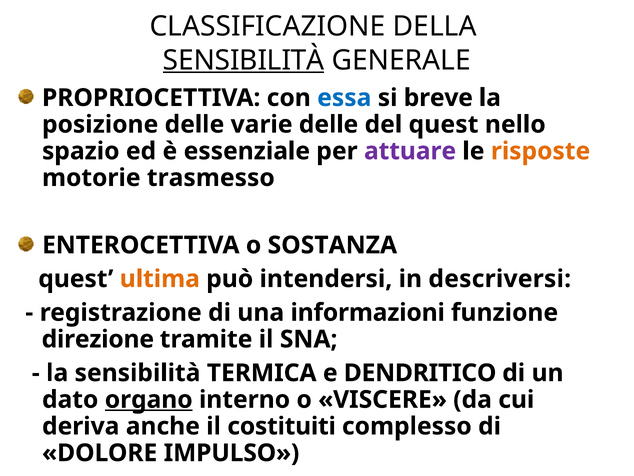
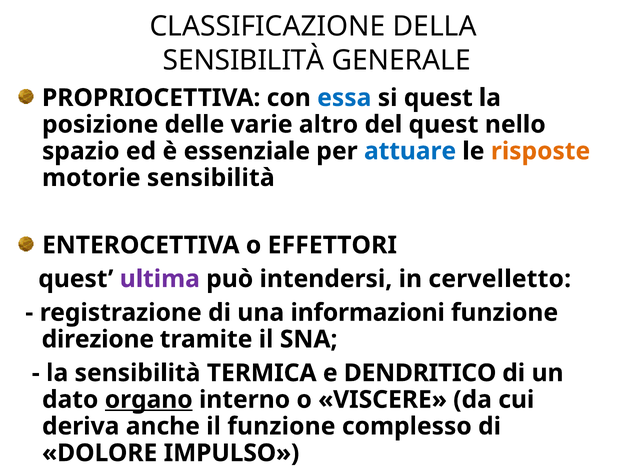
SENSIBILITÀ underline: present -> none (244, 60)
si breve: breve -> quest (438, 98)
varie delle: delle -> altro (328, 124)
attuare colour: purple -> blue (410, 151)
motorie trasmesso: trasmesso -> sensibilità (211, 178)
SOSTANZA: SOSTANZA -> EFFETTORI (332, 245)
ultima colour: orange -> purple (160, 279)
descriversi: descriversi -> cervelletto (500, 279)
il costituiti: costituiti -> funzione (281, 426)
